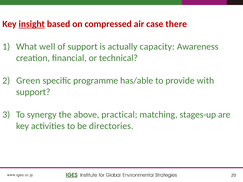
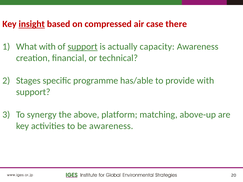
What well: well -> with (47, 47)
support underline: none -> present (83, 47)
Green: Green -> Stages (28, 81)
practical: practical -> platform (119, 115)
stages-up: stages-up -> above-up (198, 115)
be directories: directories -> awareness (111, 126)
